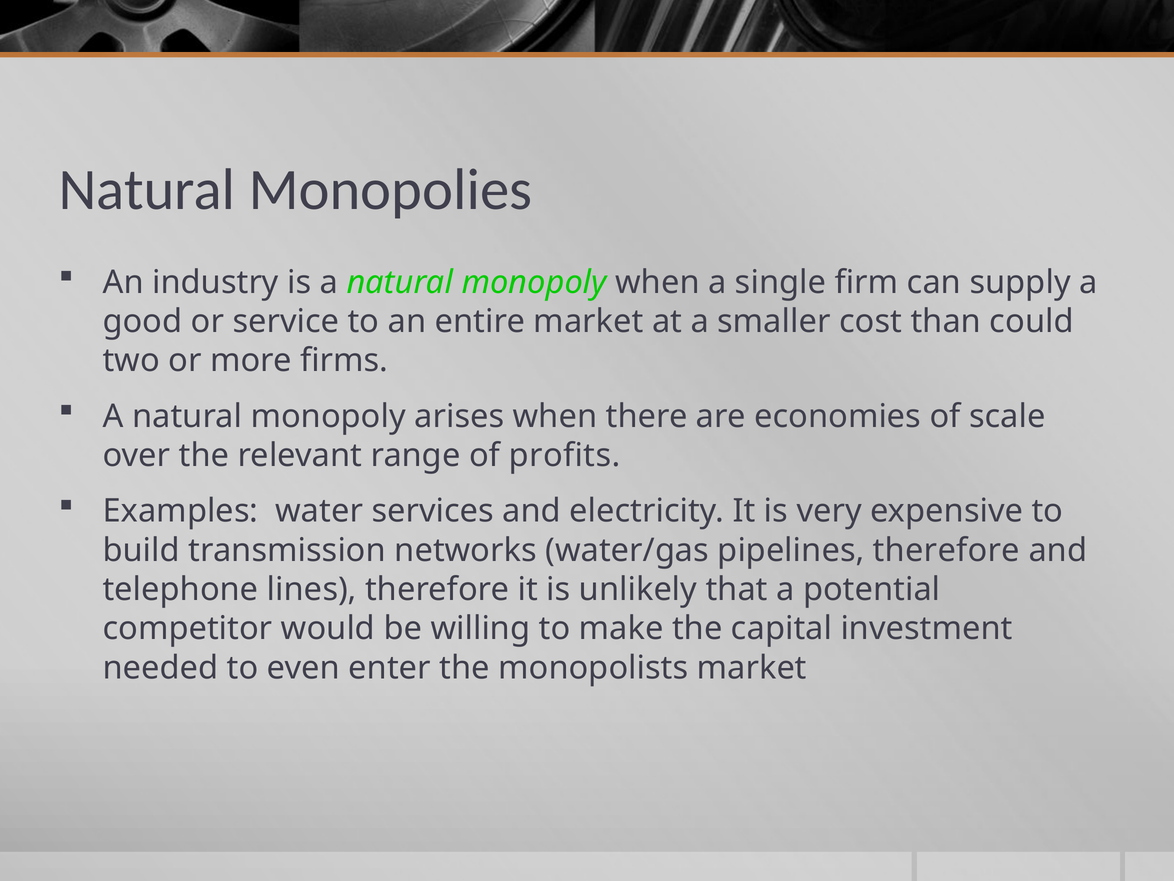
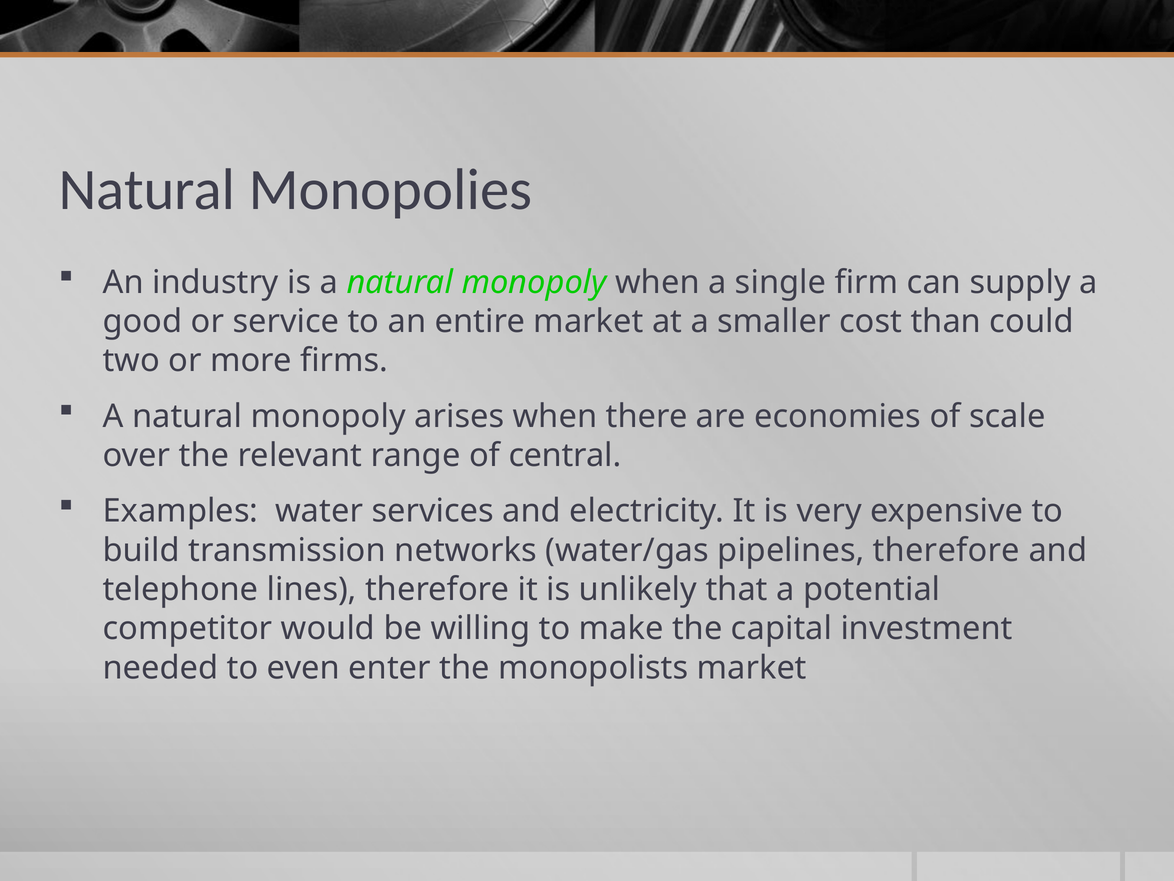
profits: profits -> central (565, 455)
